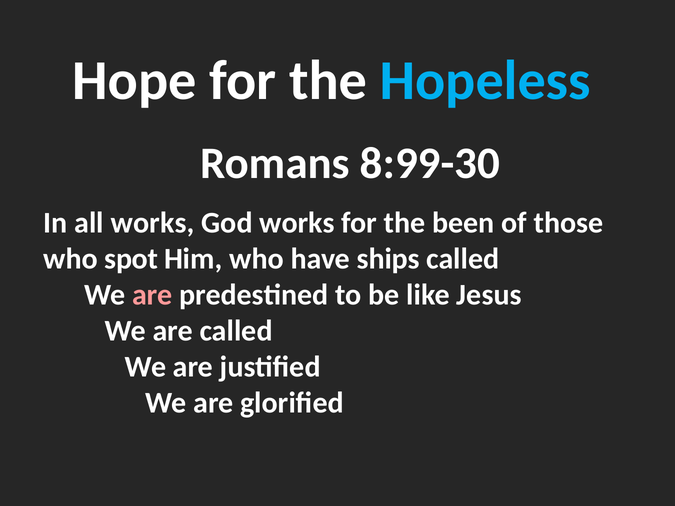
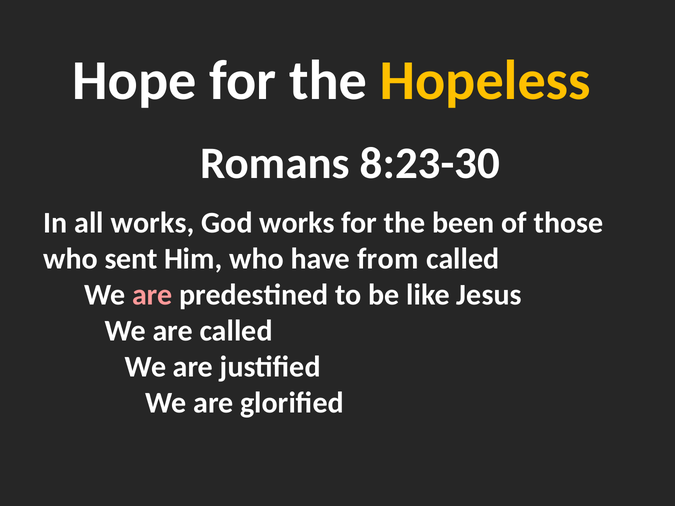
Hopeless colour: light blue -> yellow (485, 81)
8:99-30: 8:99-30 -> 8:23-30 (430, 163)
spot: spot -> sent (131, 259)
ships: ships -> from (388, 259)
